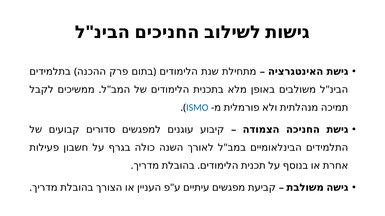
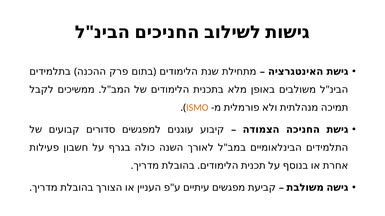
ISMO colour: blue -> orange (197, 108)
